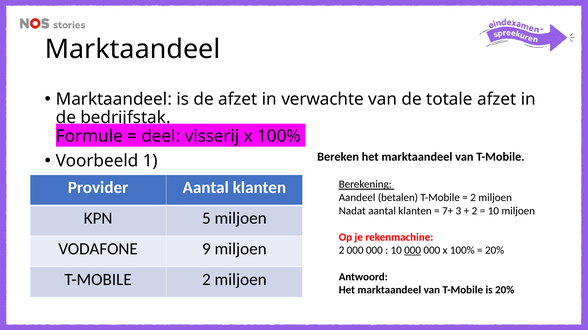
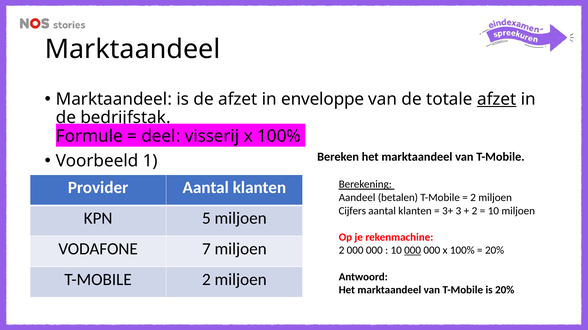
verwachte: verwachte -> enveloppe (323, 99)
afzet underline: none -> present (497, 99)
Nadat: Nadat -> Cijfers (352, 211)
7+: 7+ -> 3+ (448, 211)
9: 9 -> 7 (206, 249)
